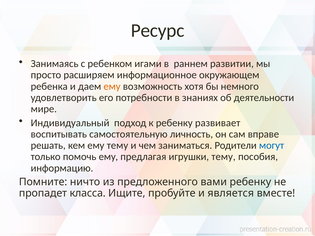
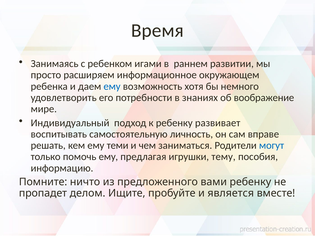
Ресурс: Ресурс -> Время (157, 30)
ему colour: orange -> blue (112, 86)
деятельности: деятельности -> воображение (264, 98)
ему тему: тему -> теми (118, 146)
класса: класса -> делом (88, 193)
